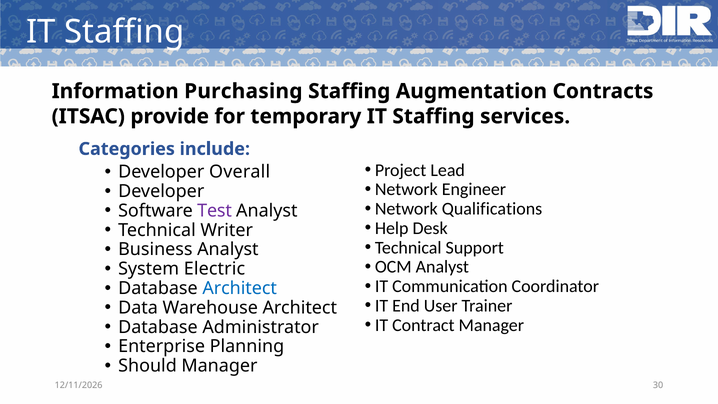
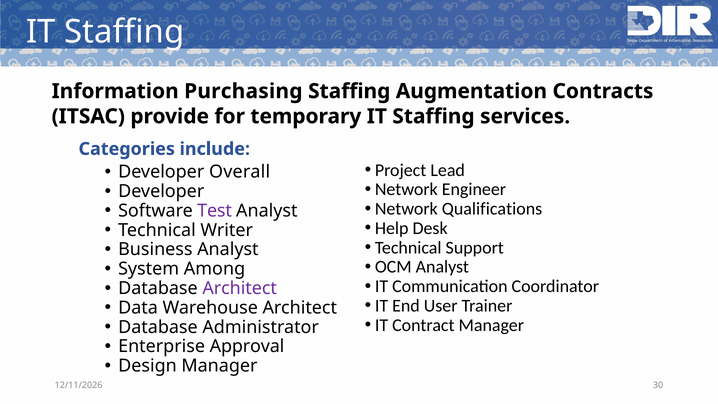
Electric: Electric -> Among (214, 269)
Architect colour: blue -> purple (240, 288)
Planning: Planning -> Approval (247, 346)
Should: Should -> Design (147, 366)
